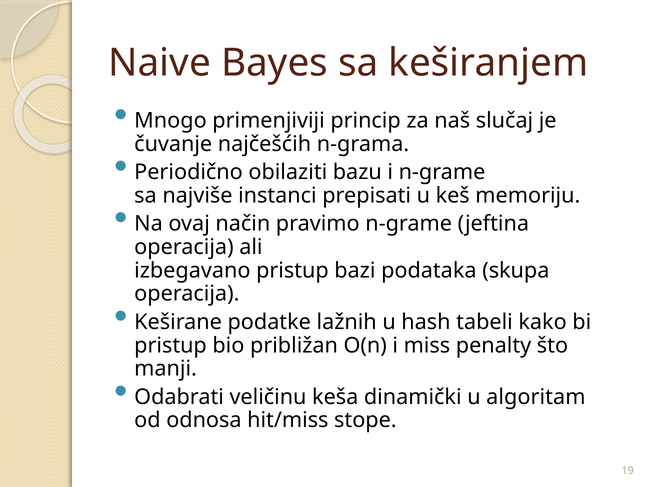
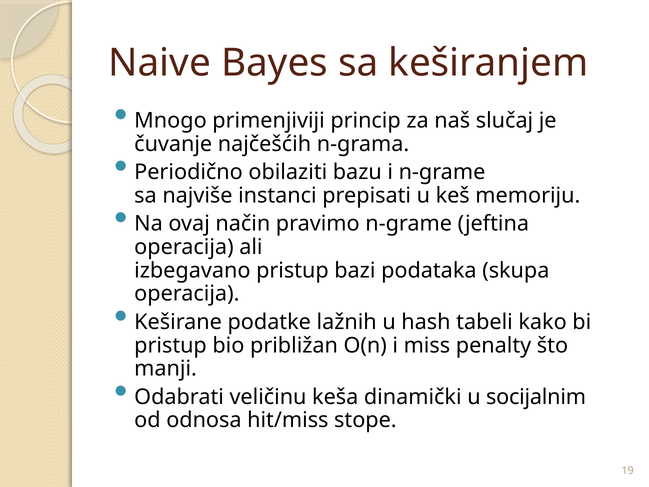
algoritam: algoritam -> socijalnim (536, 397)
